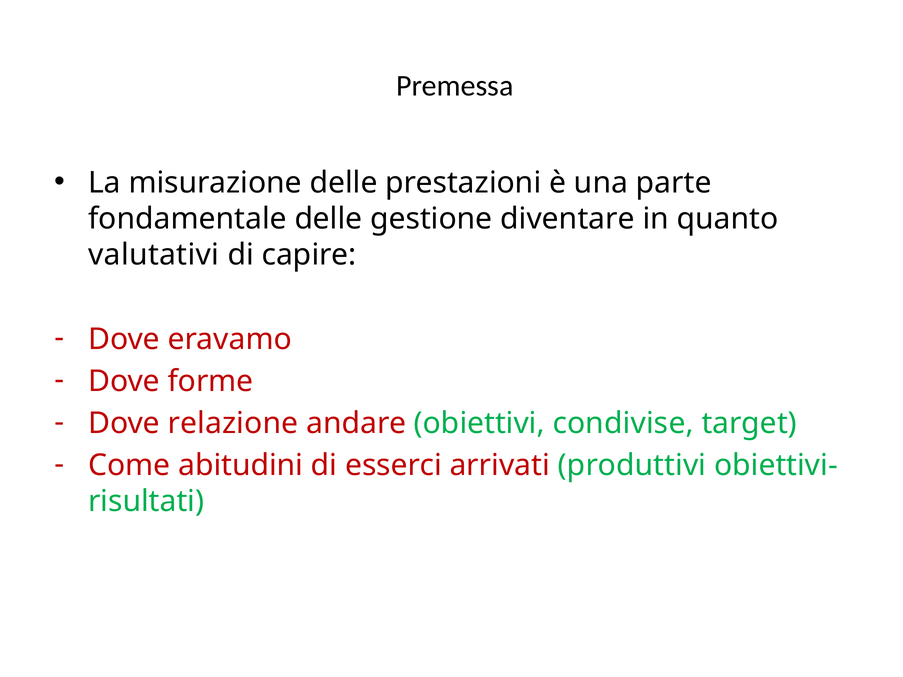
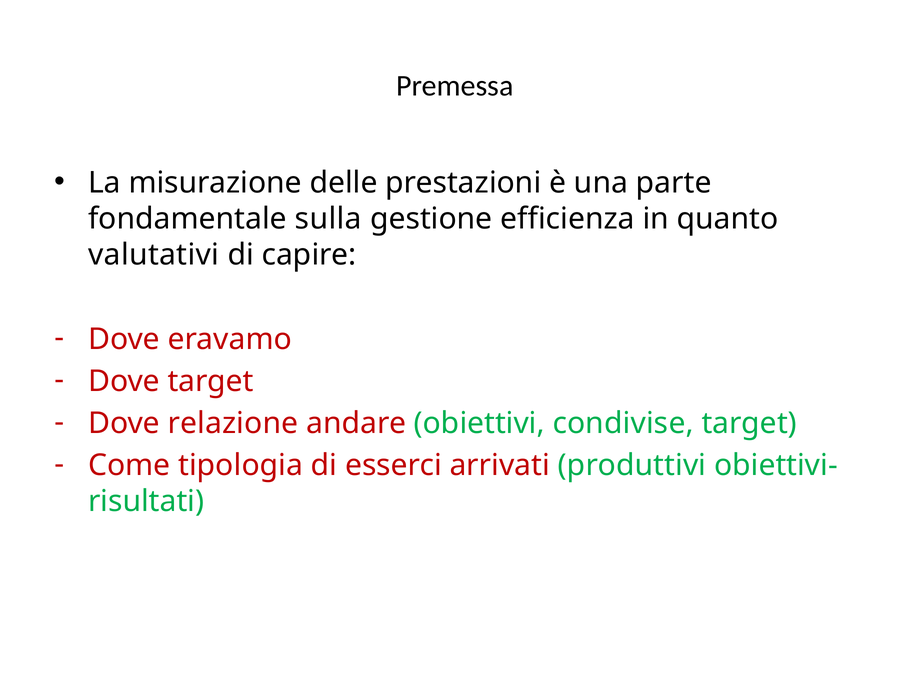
fondamentale delle: delle -> sulla (328, 219)
diventare: diventare -> efficienza (568, 219)
Dove forme: forme -> target (211, 381)
abitudini: abitudini -> tipologia (241, 466)
